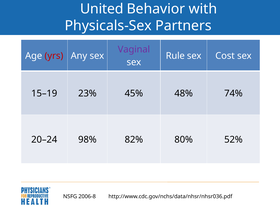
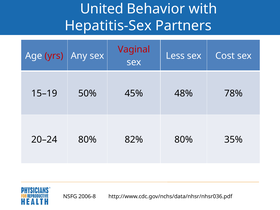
Physicals-Sex: Physicals-Sex -> Hepatitis-Sex (108, 26)
Vaginal colour: purple -> red (134, 49)
Rule: Rule -> Less (175, 56)
23%: 23% -> 50% (87, 93)
74%: 74% -> 78% (233, 93)
20–24 98%: 98% -> 80% (87, 140)
52%: 52% -> 35% (233, 140)
